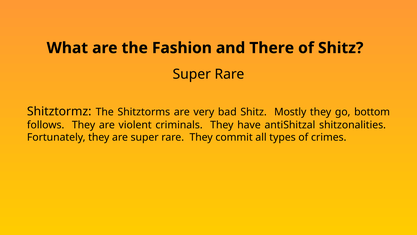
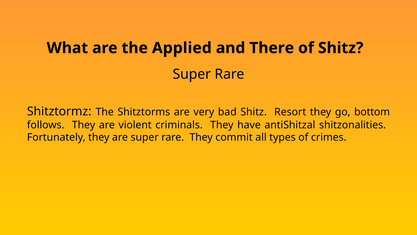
Fashion: Fashion -> Applied (182, 48)
Mostly: Mostly -> Resort (290, 112)
